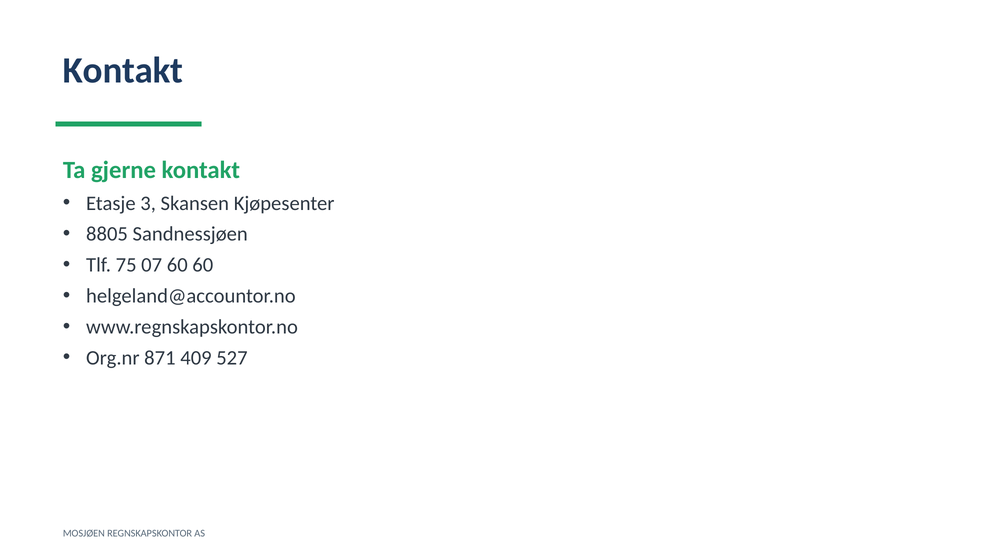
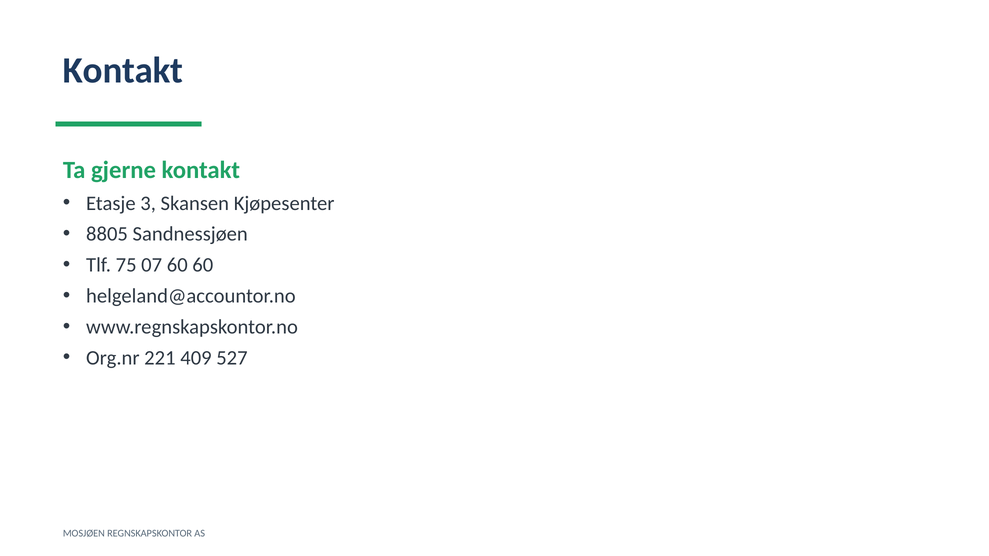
871: 871 -> 221 (160, 358)
